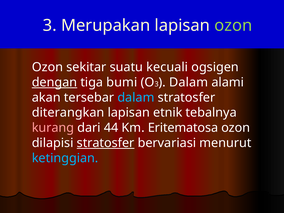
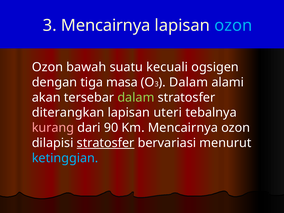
3 Merupakan: Merupakan -> Mencairnya (106, 25)
ozon colour: light green -> light blue (233, 25)
sekitar: sekitar -> bawah (86, 67)
dengan underline: present -> none (54, 82)
bumi: bumi -> masa (122, 82)
dalam colour: light blue -> light green (136, 97)
etnik: etnik -> uteri (168, 113)
44: 44 -> 90 (111, 128)
Km Eritematosa: Eritematosa -> Mencairnya (183, 128)
